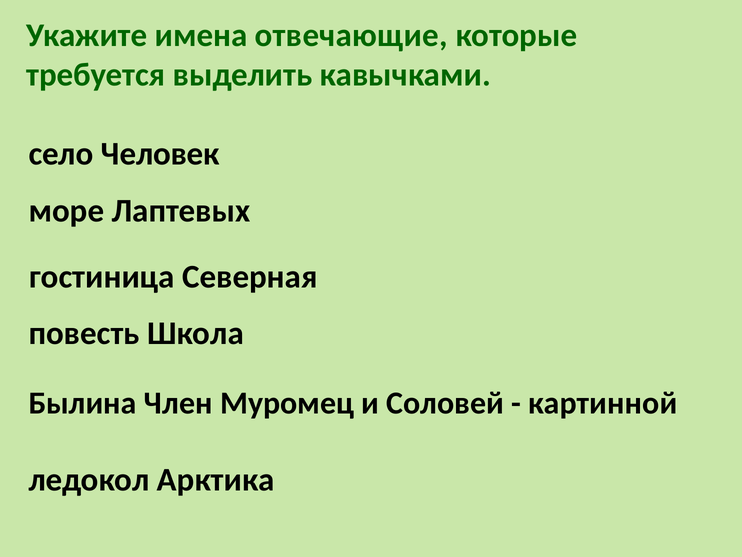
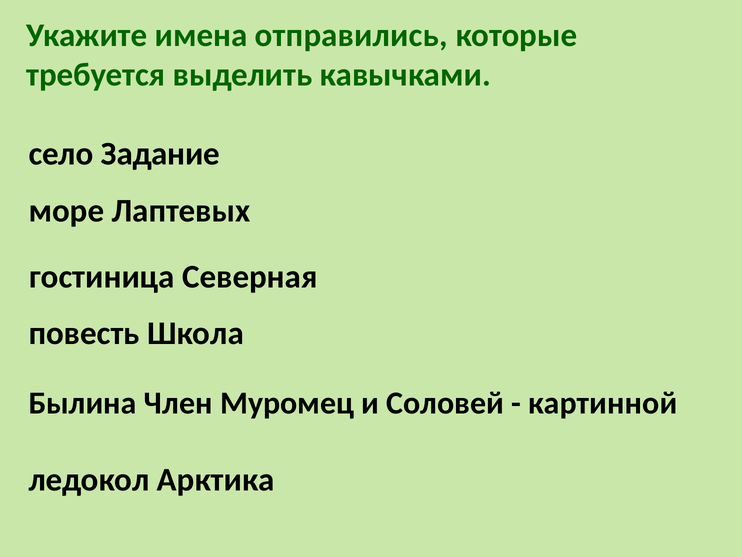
отвечающие: отвечающие -> отправились (351, 35)
Человек: Человек -> Задание (160, 154)
